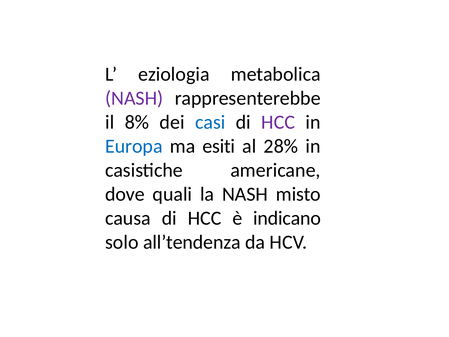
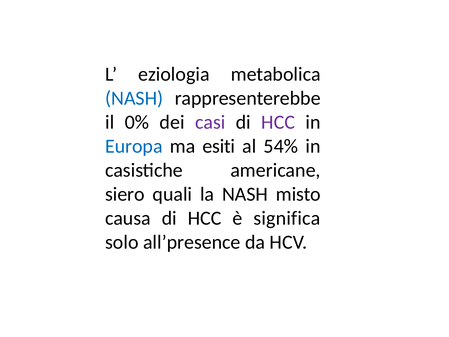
NASH colour: purple -> blue (134, 98)
8%: 8% -> 0% (137, 122)
casi colour: blue -> purple (210, 122)
28%: 28% -> 54% (281, 146)
dove: dove -> siero (125, 194)
indicano: indicano -> significa (287, 218)
all’tendenza: all’tendenza -> all’presence (192, 242)
